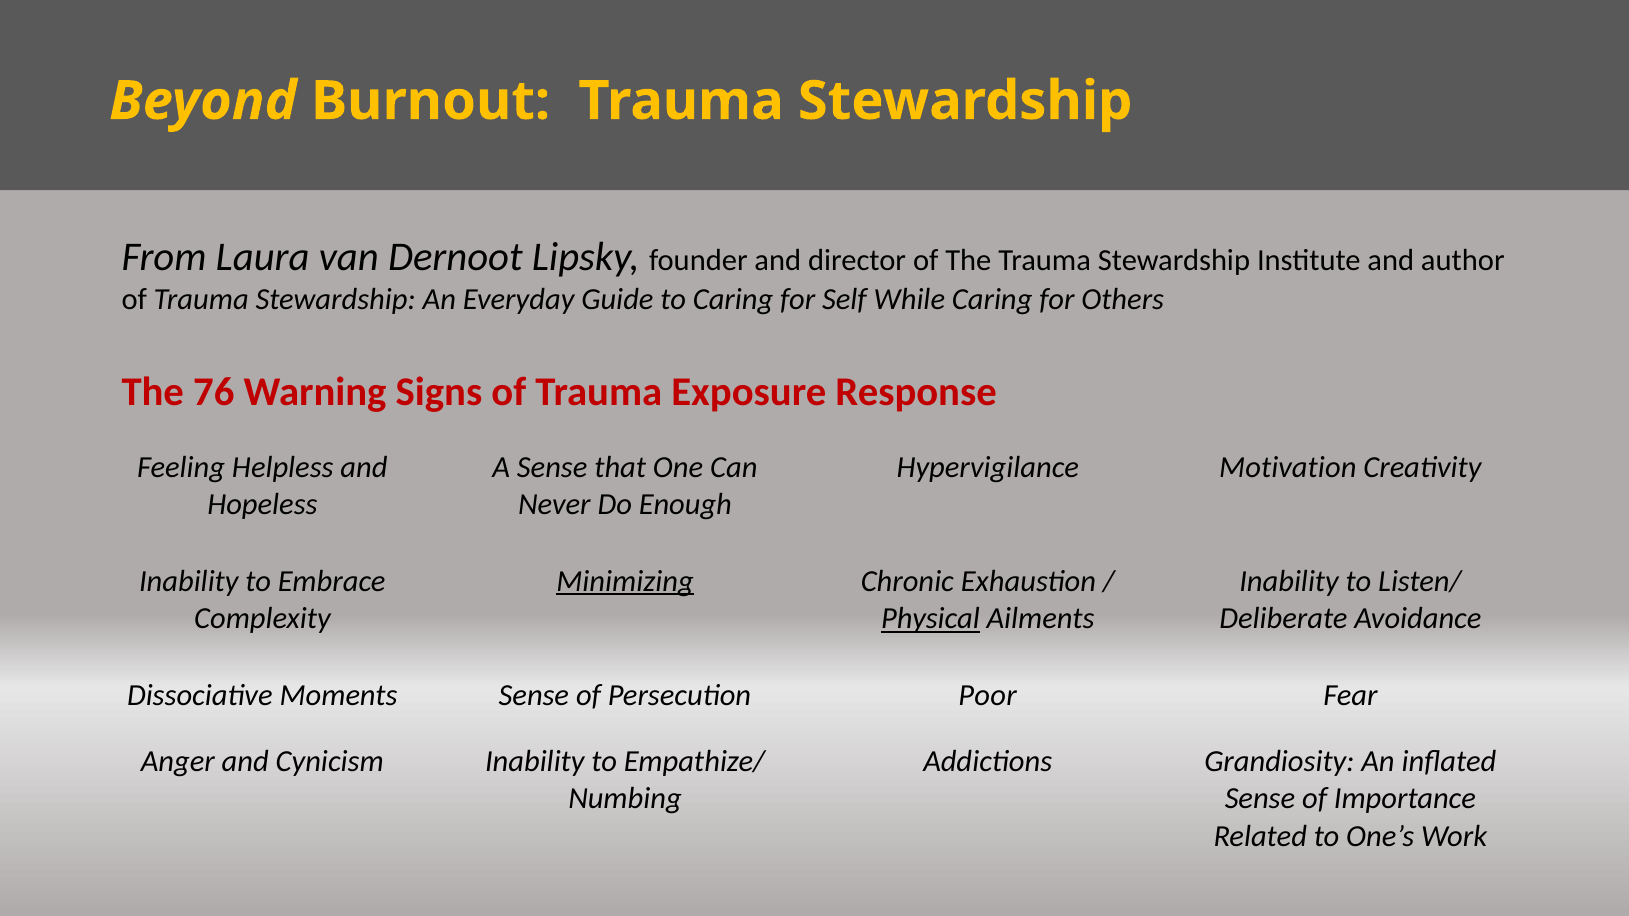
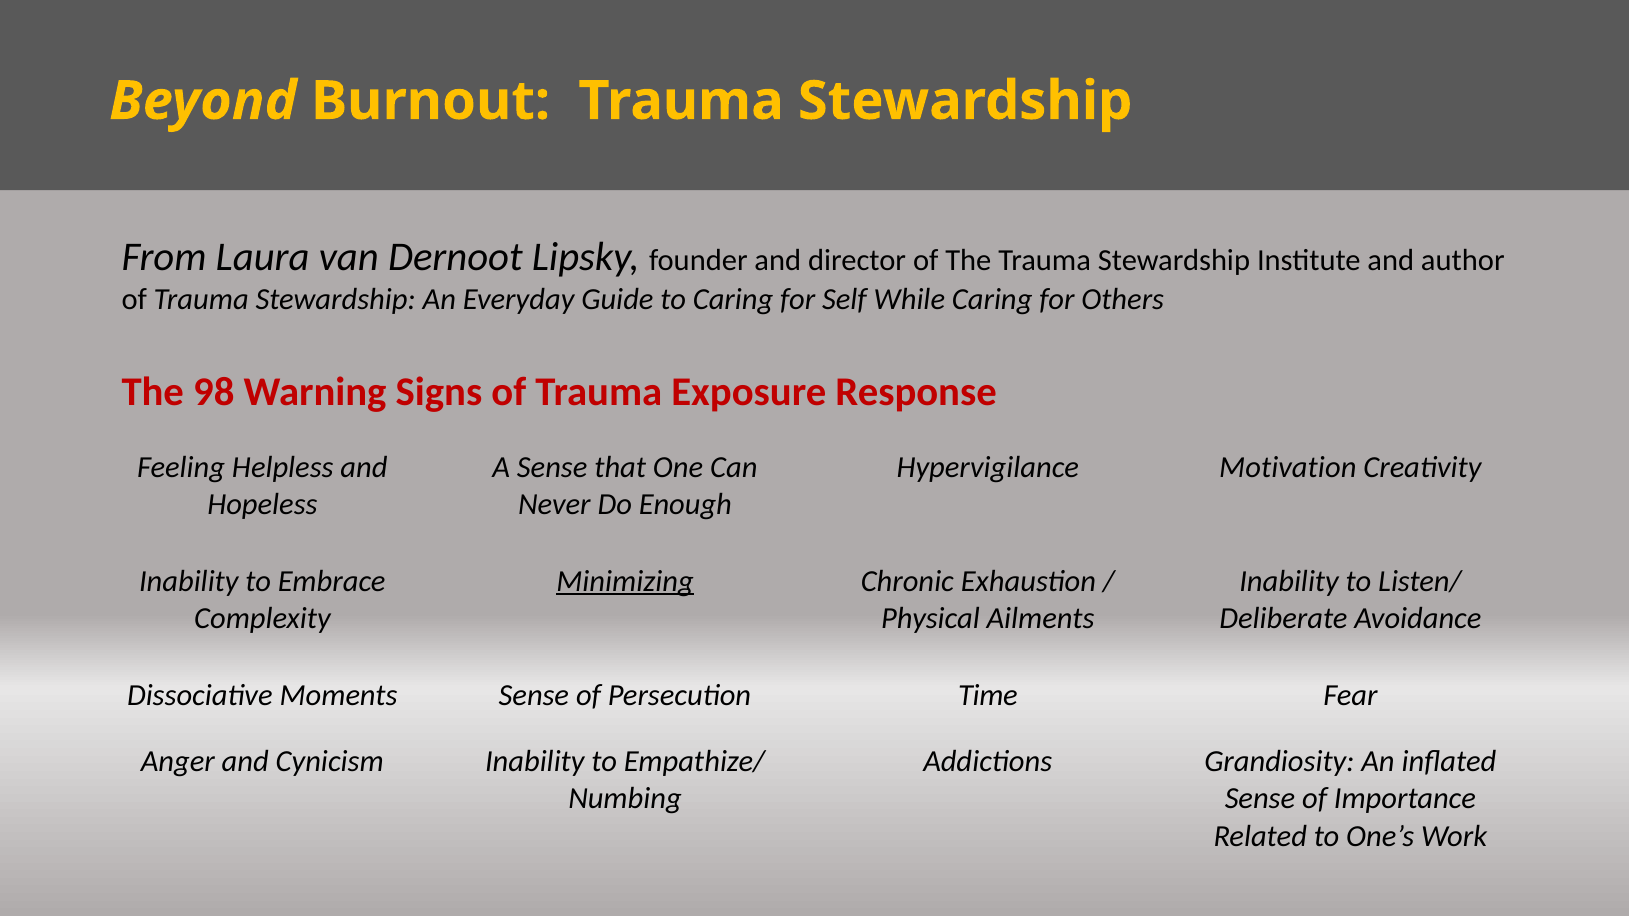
76: 76 -> 98 (214, 392)
Physical underline: present -> none (930, 619)
Poor: Poor -> Time (988, 696)
